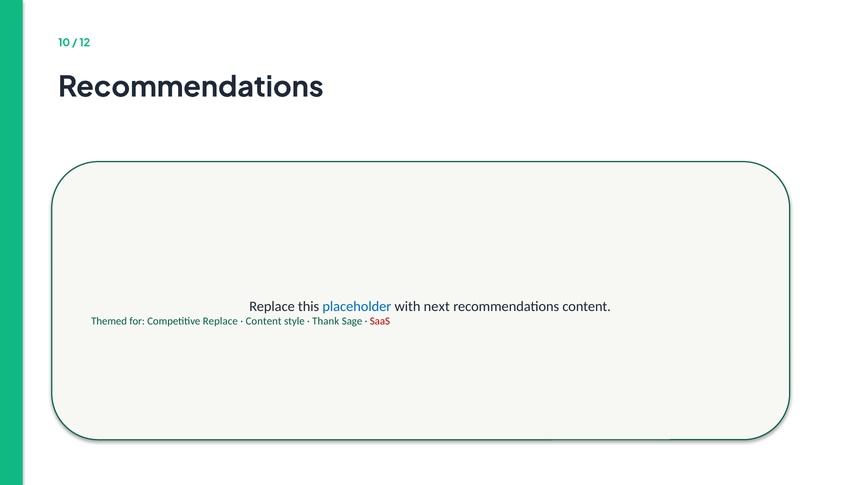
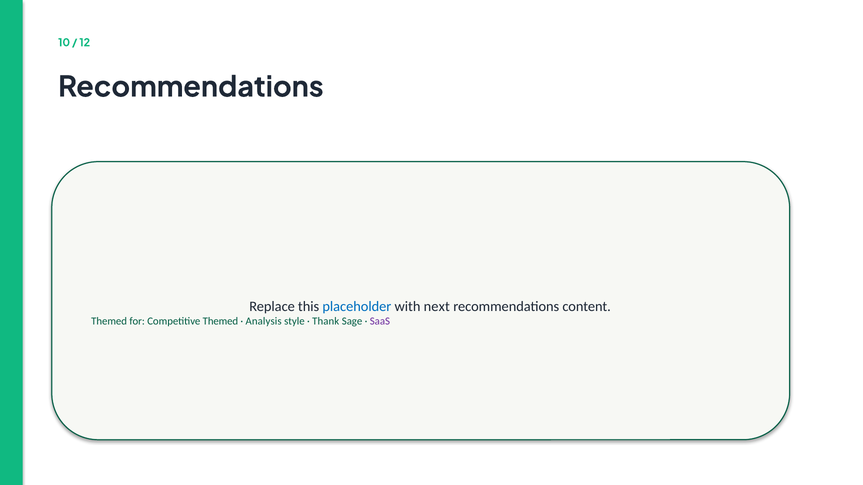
Competitive Replace: Replace -> Themed (220, 322)
Content: Content -> Analysis (264, 322)
SaaS colour: red -> purple (380, 322)
